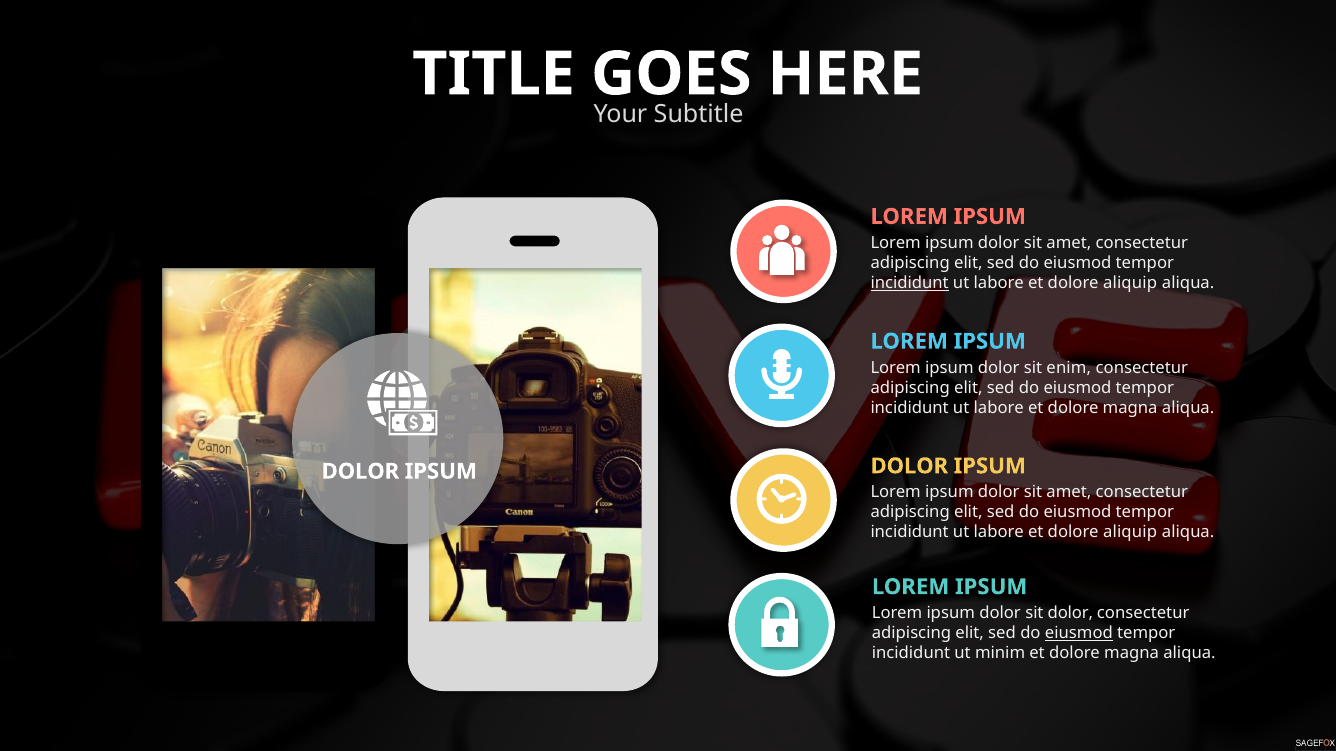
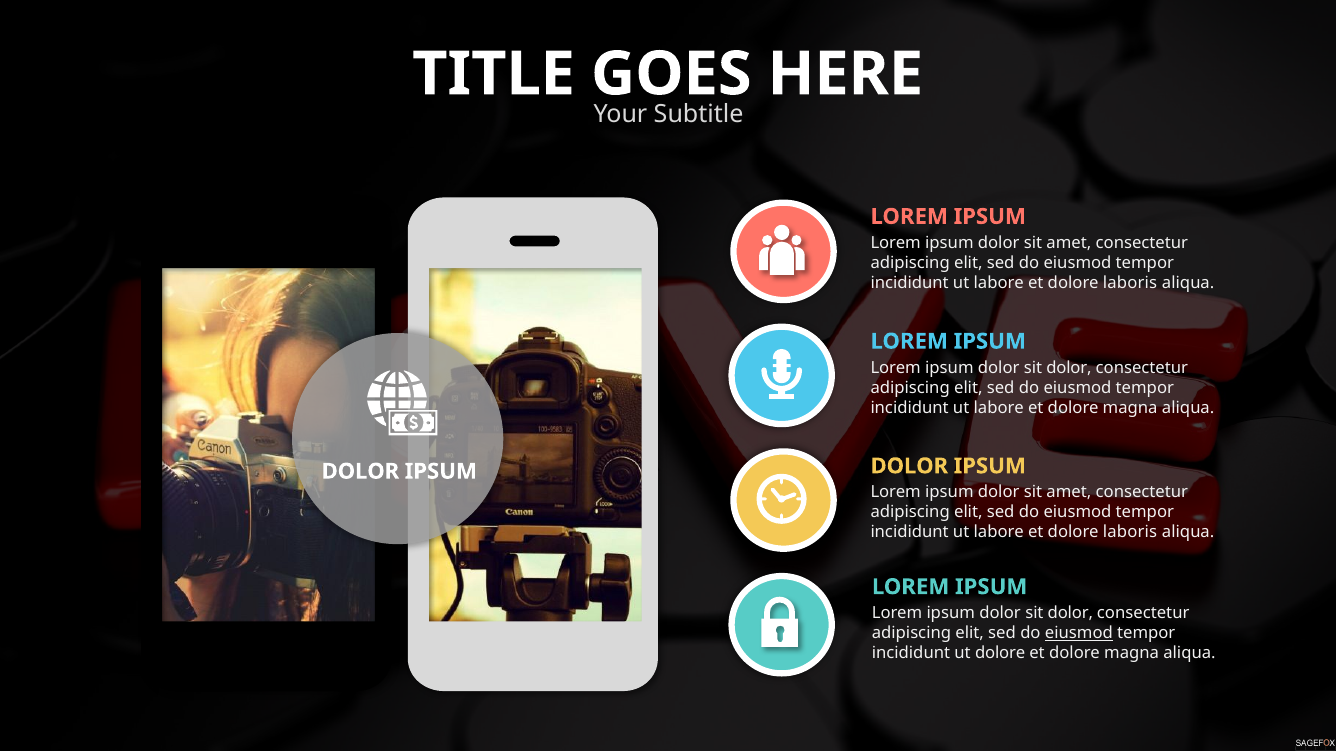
incididunt underline: present -> none (910, 283)
aliquip: aliquip -> laboris (1130, 283)
enim: enim -> dolor (1069, 368)
aliquip: aliquip -> laboris (1130, 533)
ut minim: minim -> dolore (1000, 654)
